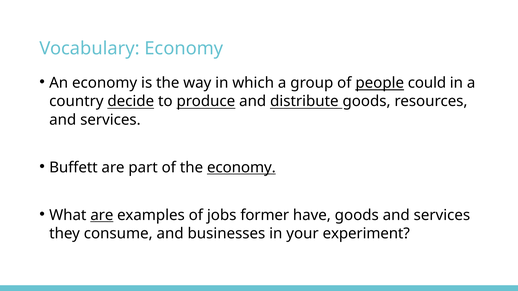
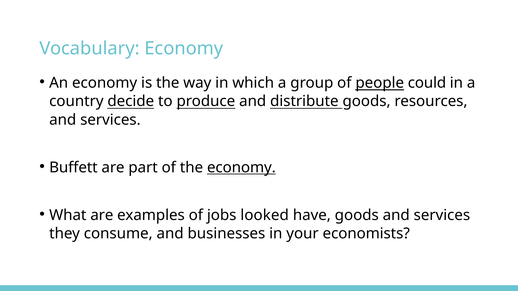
are underline: present -> none (102, 215)
former: former -> looked (265, 215)
experiment: experiment -> economists (366, 234)
